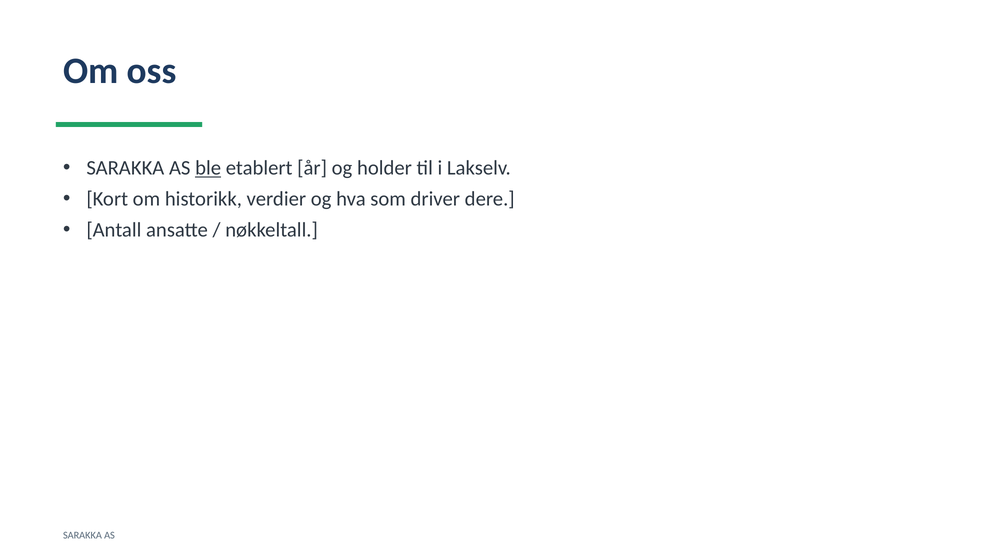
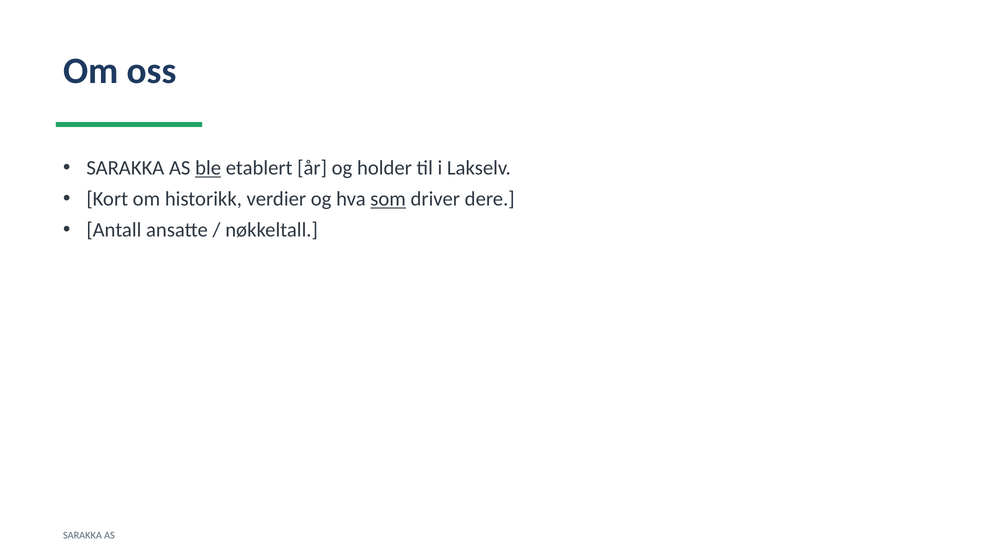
som underline: none -> present (388, 199)
